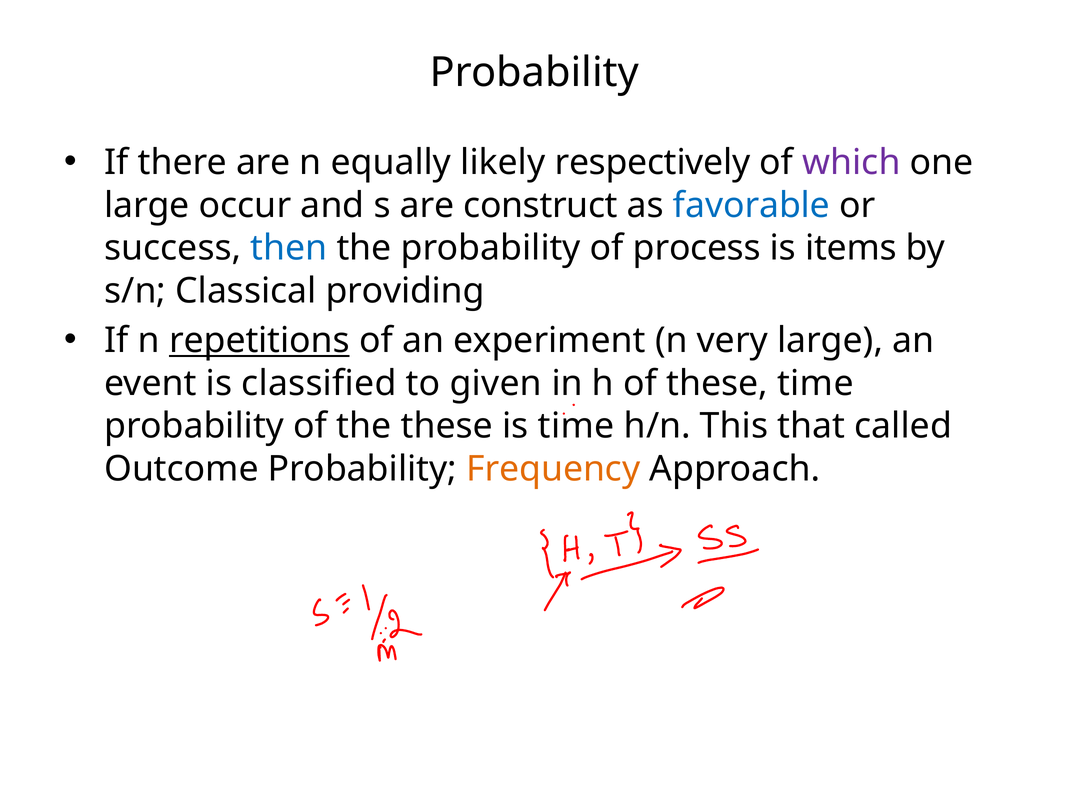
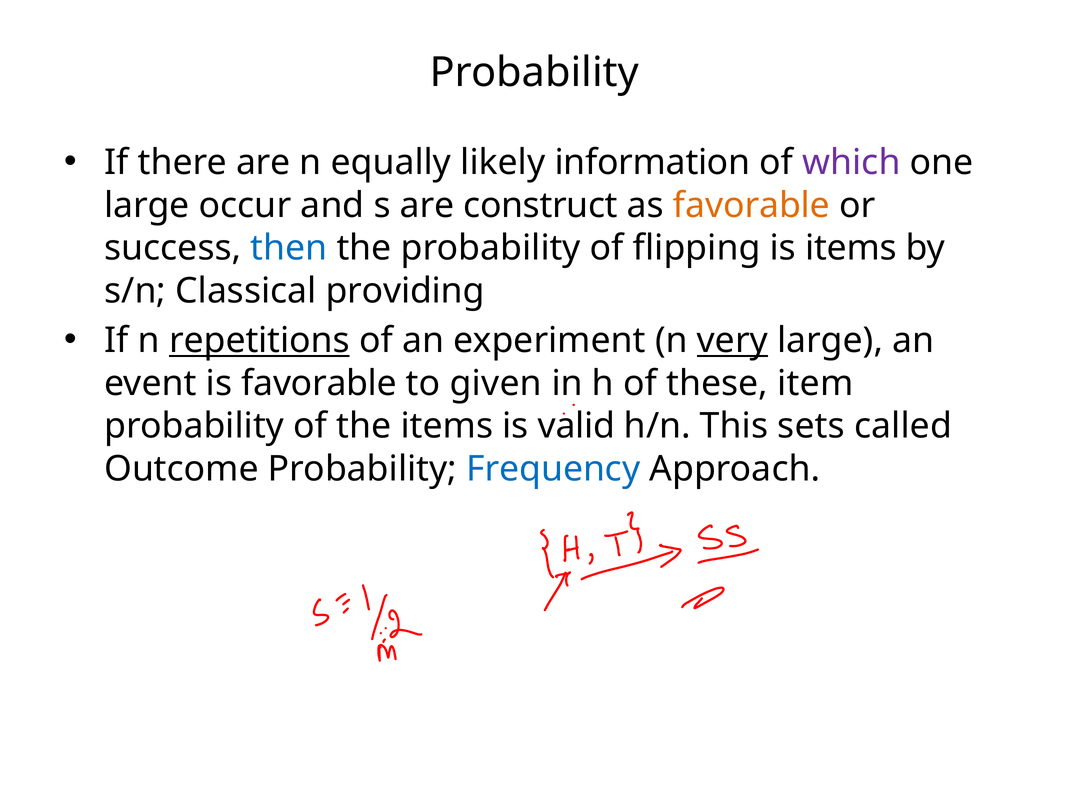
respectively: respectively -> information (652, 163)
favorable colour: blue -> orange (752, 206)
process: process -> flipping (697, 248)
very underline: none -> present (732, 341)
is classified: classified -> favorable (319, 384)
these time: time -> item (815, 384)
the these: these -> items (447, 427)
is time: time -> valid (576, 427)
that: that -> sets (811, 427)
Frequency colour: orange -> blue (553, 469)
